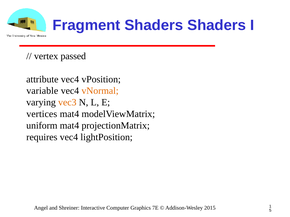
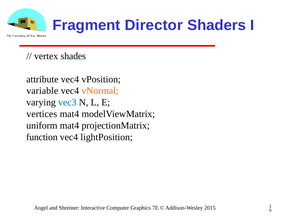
Fragment Shaders: Shaders -> Director (154, 25)
passed: passed -> shades (73, 56)
vec3 colour: orange -> blue (67, 103)
requires: requires -> function (42, 137)
